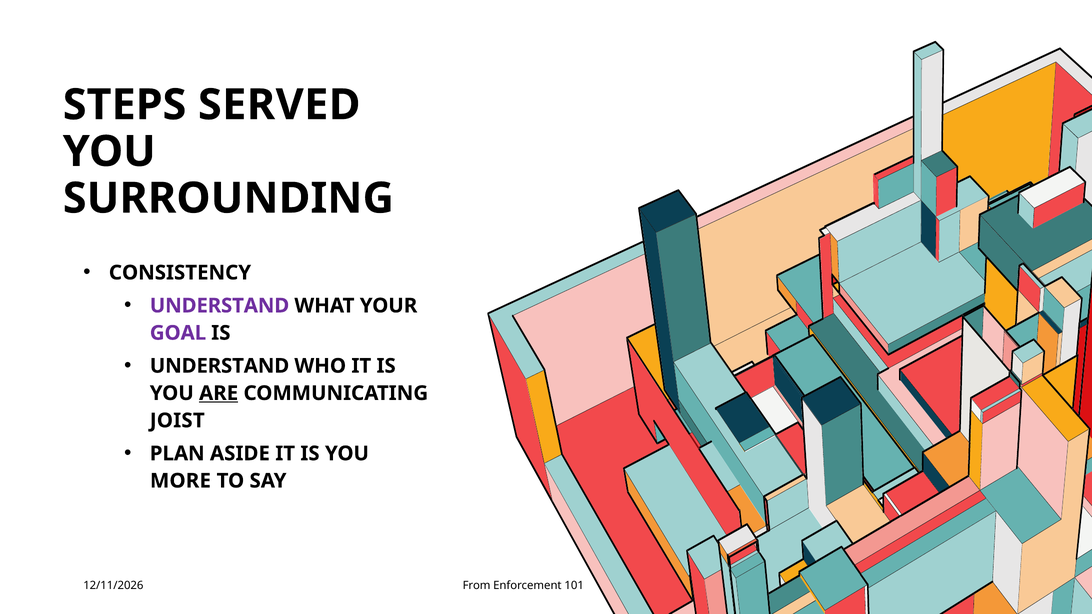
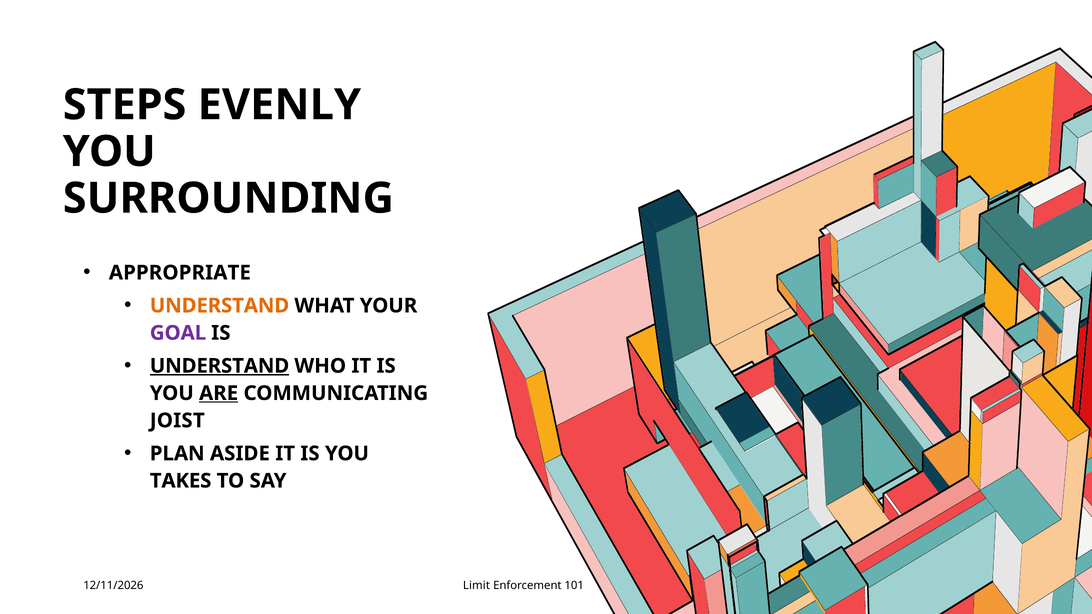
SERVED: SERVED -> EVENLY (279, 105)
CONSISTENCY: CONSISTENCY -> APPROPRIATE (180, 273)
UNDERSTAND colour: purple -> orange (220, 306)
UNDERSTAND underline: none -> present (220, 366)
MORE: MORE -> TAKES (181, 481)
From: From -> Limit (476, 586)
